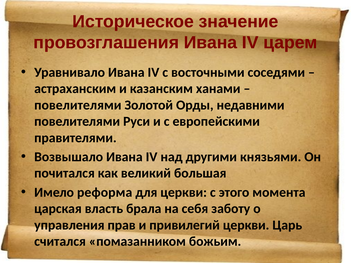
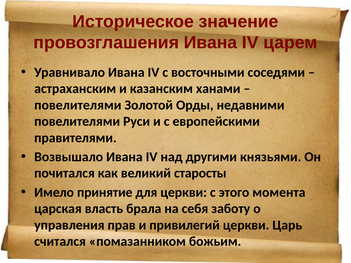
большая: большая -> старосты (200, 173)
реформа: реформа -> принятие (105, 193)
